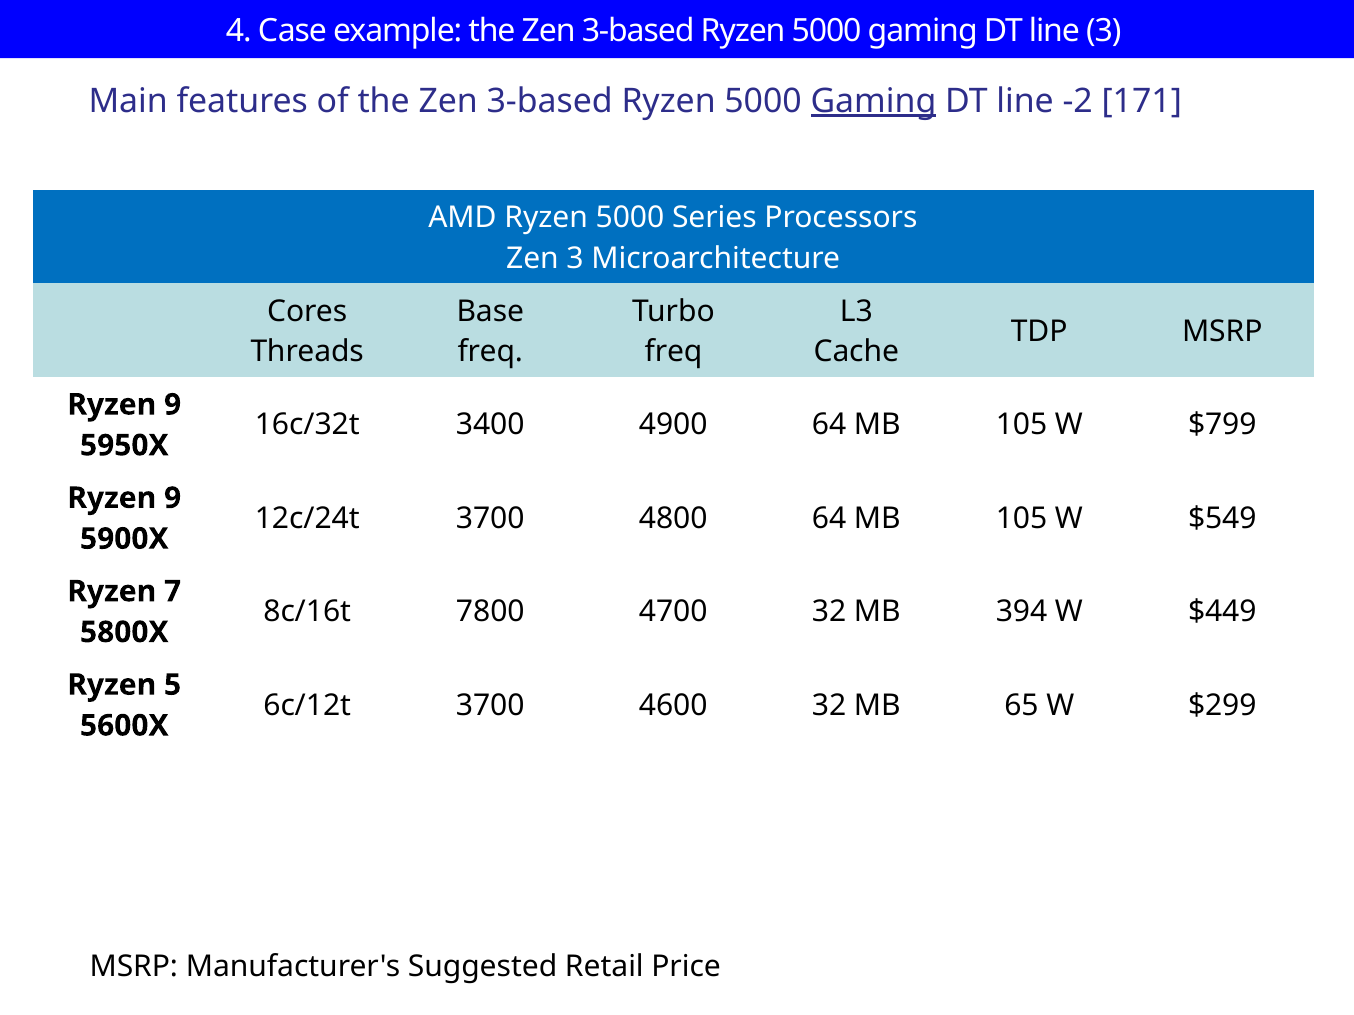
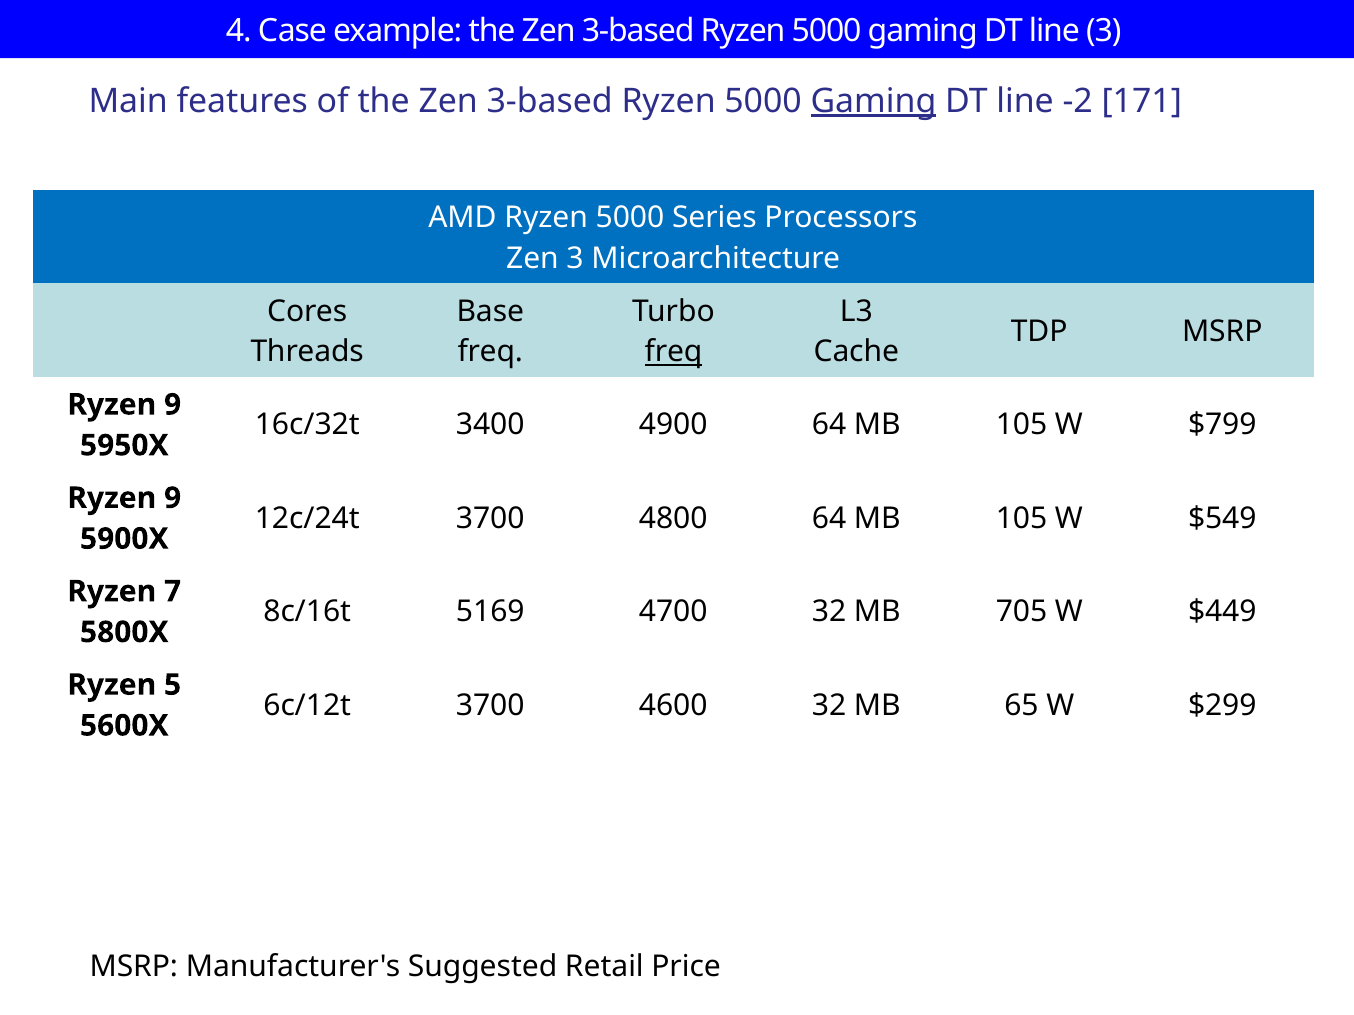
freq underline: none -> present (673, 352)
7800: 7800 -> 5169 (490, 612)
394: 394 -> 705 (1022, 612)
